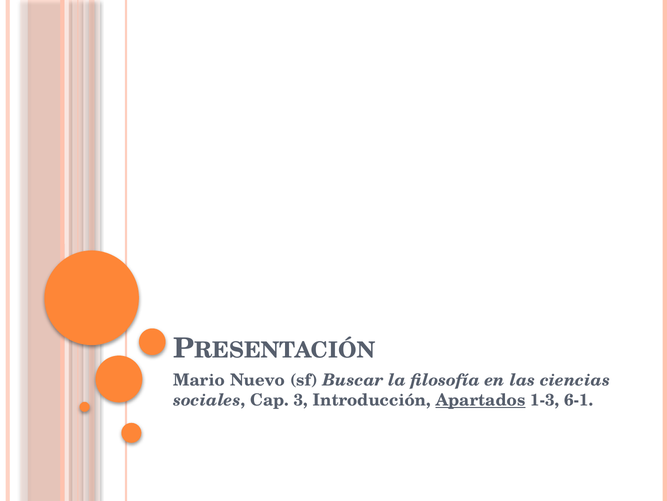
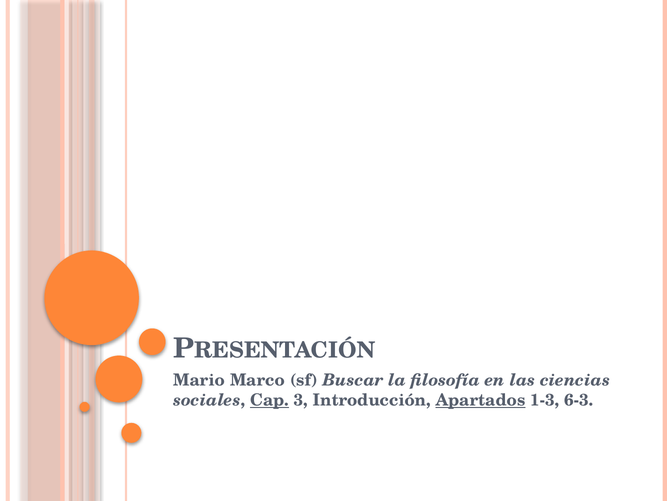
Nuevo: Nuevo -> Marco (258, 379)
Cap underline: none -> present (269, 400)
6-1: 6-1 -> 6-3 (579, 400)
